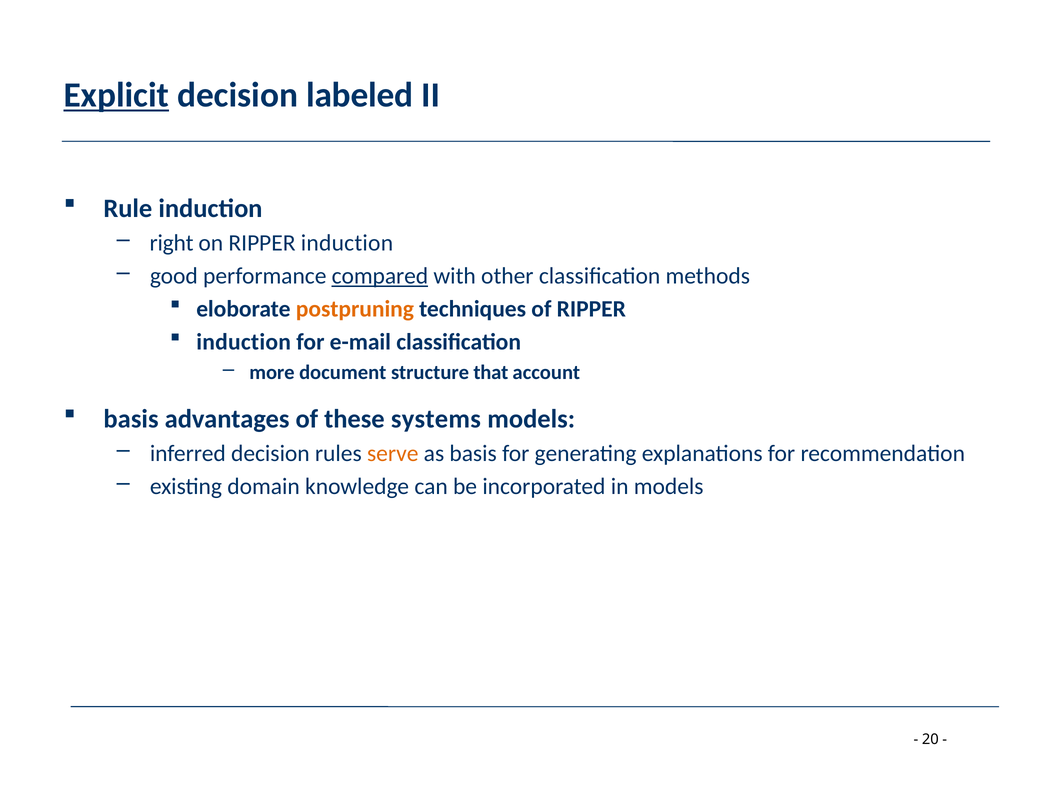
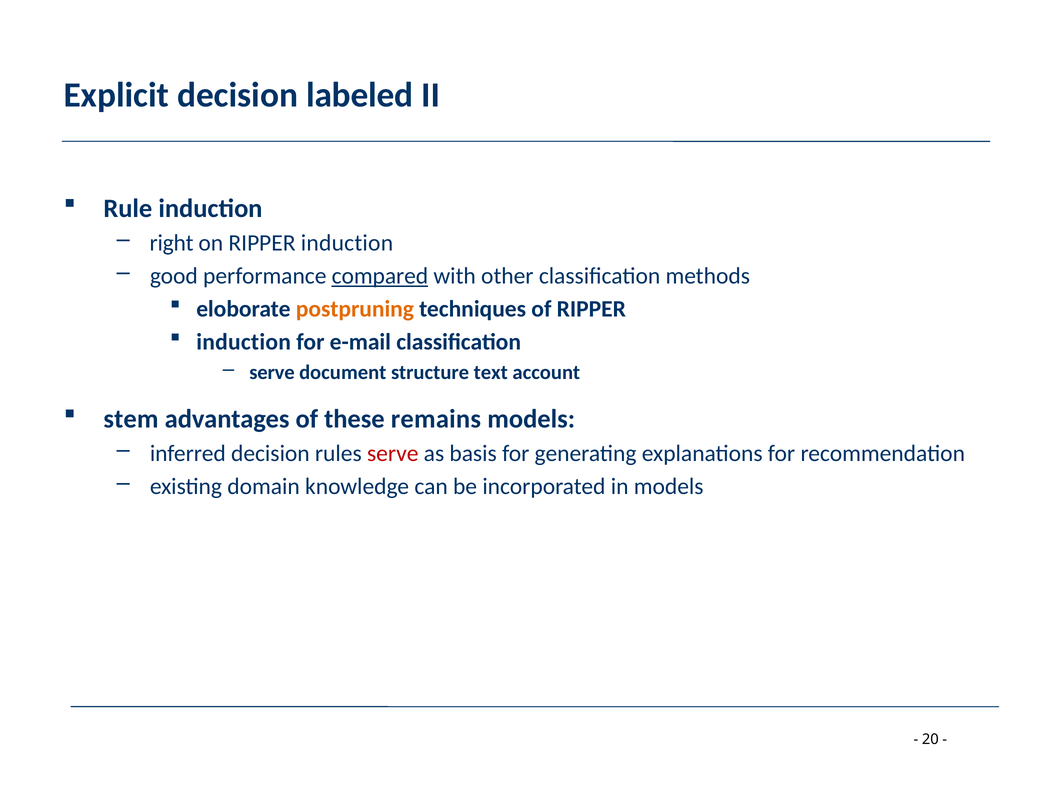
Explicit underline: present -> none (116, 95)
more: more -> serve (272, 373)
that: that -> text (491, 373)
basis: basis -> stem (131, 419)
systems: systems -> remains (436, 419)
serve colour: orange -> red (393, 454)
